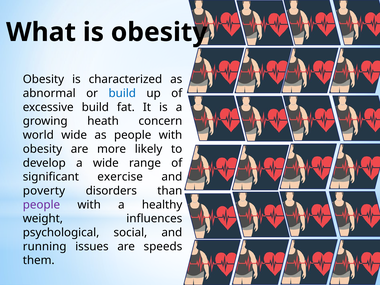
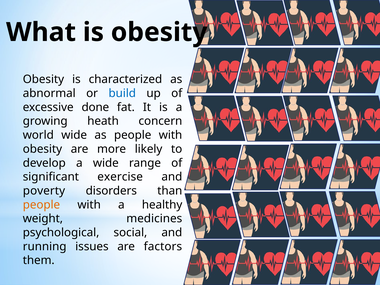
excessive build: build -> done (95, 107)
people colour: purple -> orange (41, 205)
influences: influences -> medicines (154, 219)
speeds: speeds -> factors (163, 246)
